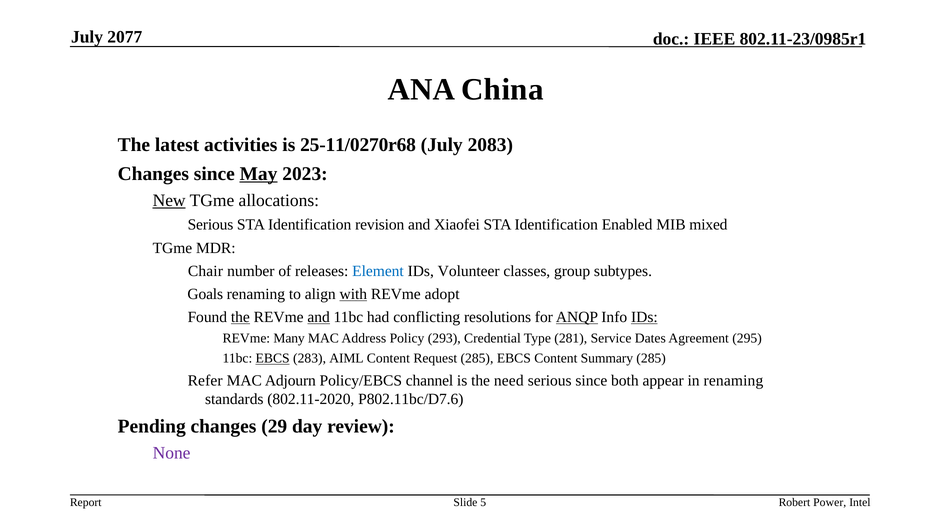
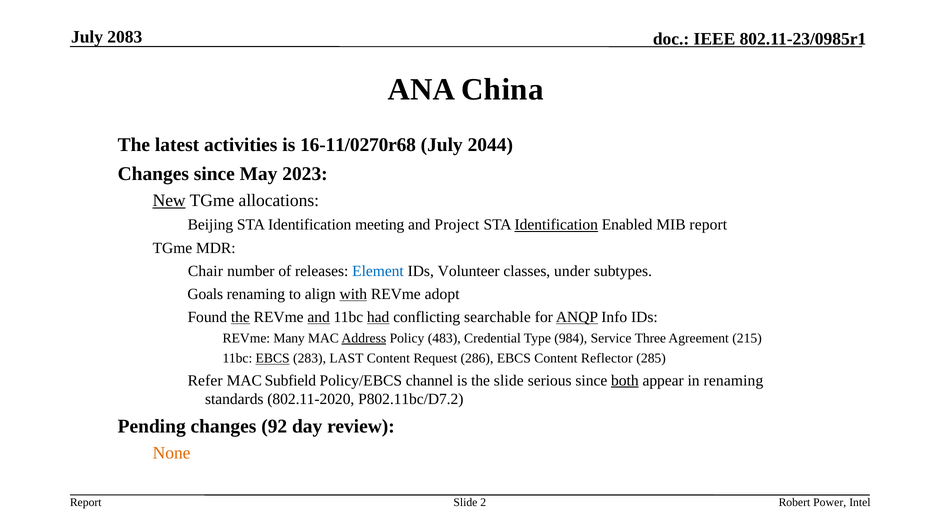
2077: 2077 -> 2083 (125, 37)
25-11/0270r68: 25-11/0270r68 -> 16-11/0270r68 (358, 145)
2083: 2083 -> 2044 (490, 145)
May underline: present -> none (259, 174)
Serious: Serious -> Beijing (210, 225)
revision: revision -> meeting (380, 225)
Xiaofei: Xiaofei -> Project (457, 225)
Identification underline: none -> present (556, 225)
MIB mixed: mixed -> report (708, 225)
group: group -> under (572, 271)
had underline: none -> present (378, 317)
resolutions: resolutions -> searchable (497, 317)
IDs underline: present -> none (644, 317)
Address underline: none -> present (364, 338)
293: 293 -> 483 (444, 338)
281: 281 -> 984 (571, 338)
Dates: Dates -> Three (650, 338)
295: 295 -> 215 (747, 338)
AIML: AIML -> LAST (346, 359)
Request 285: 285 -> 286 (477, 359)
Summary: Summary -> Reflector (607, 359)
Adjourn: Adjourn -> Subfield (290, 381)
the need: need -> slide (509, 381)
both underline: none -> present (625, 381)
P802.11bc/D7.6: P802.11bc/D7.6 -> P802.11bc/D7.2 (411, 399)
29: 29 -> 92 (274, 426)
None colour: purple -> orange (172, 453)
5: 5 -> 2 (483, 503)
